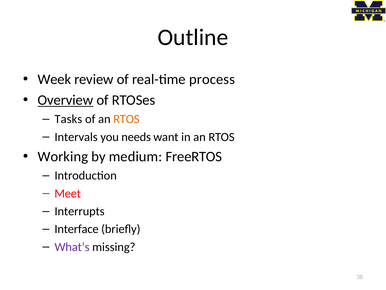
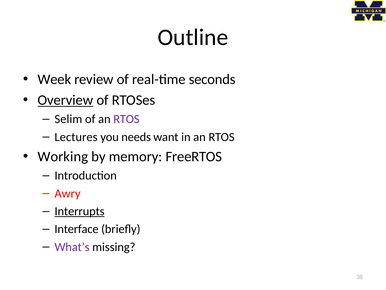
process: process -> seconds (212, 79)
Tasks: Tasks -> Selim (68, 119)
RTOS colour: orange -> purple (126, 119)
Intervals: Intervals -> Lectures (76, 137)
medium: medium -> memory (136, 156)
Meet: Meet -> Awry (68, 193)
Interrupts underline: none -> present (80, 211)
